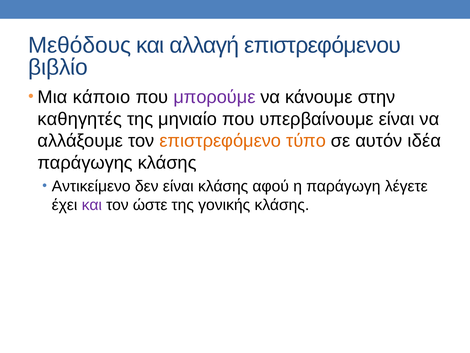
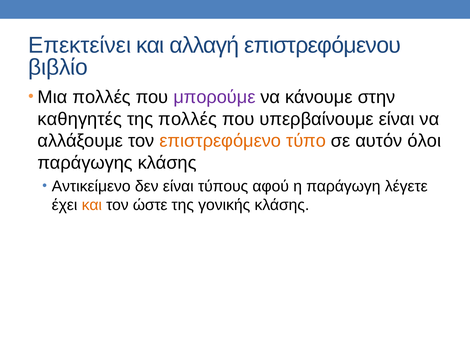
Μεθόδους: Μεθόδους -> Επεκτείνει (80, 45)
Μια κάποιο: κάποιο -> πολλές (102, 97)
της μηνιαίο: μηνιαίο -> πολλές (188, 119)
ιδέα: ιδέα -> όλοι (424, 141)
είναι κλάσης: κλάσης -> τύπους (223, 186)
και colour: purple -> orange (92, 205)
